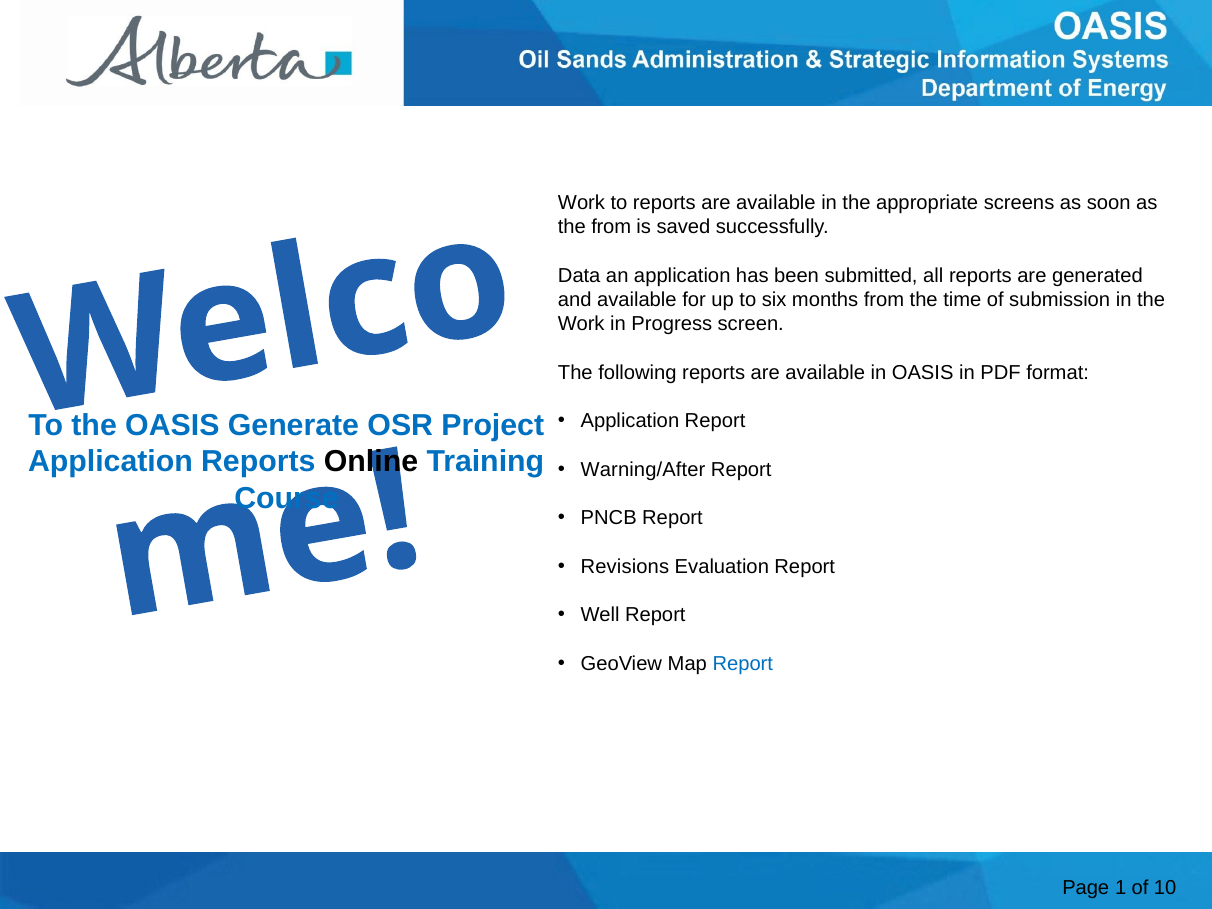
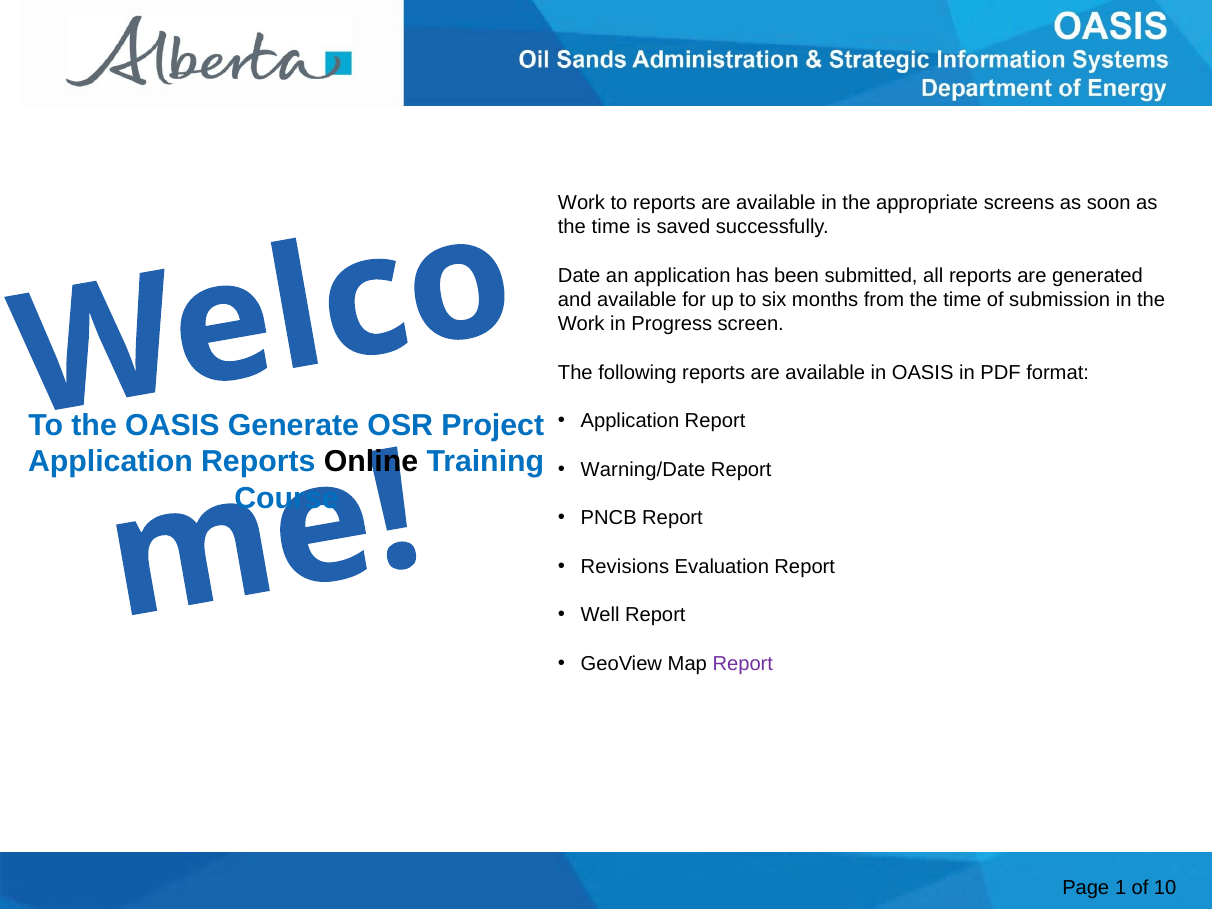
from: from -> time (611, 227)
Data: Data -> Date (579, 276)
Warning/After: Warning/After -> Warning/Date (643, 470)
Report colour: blue -> purple (743, 664)
